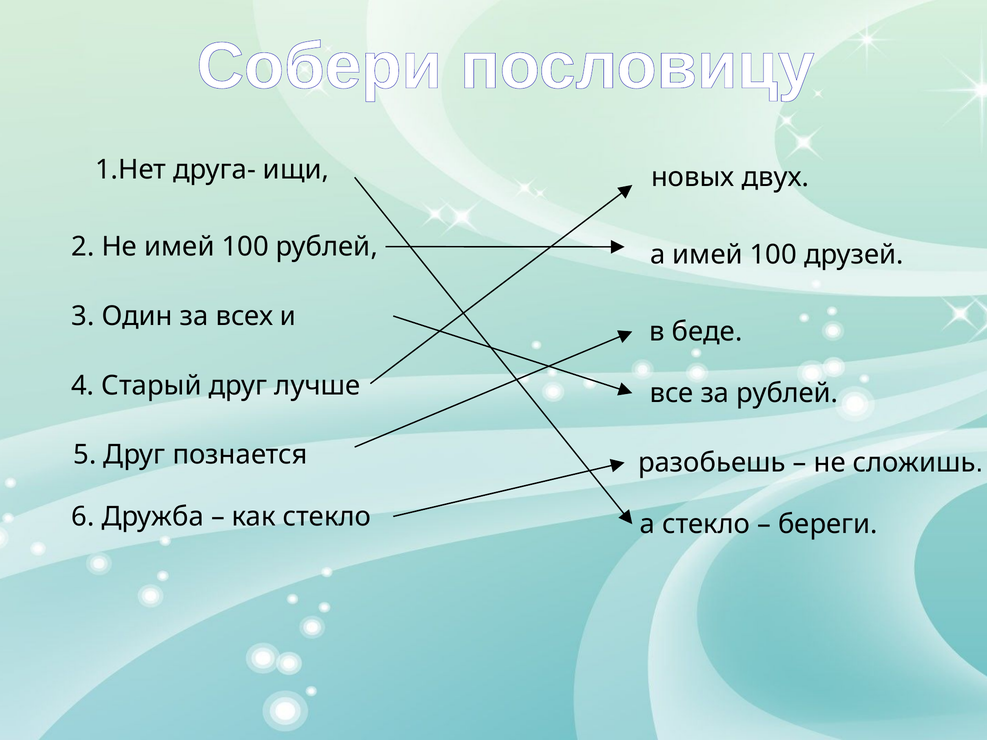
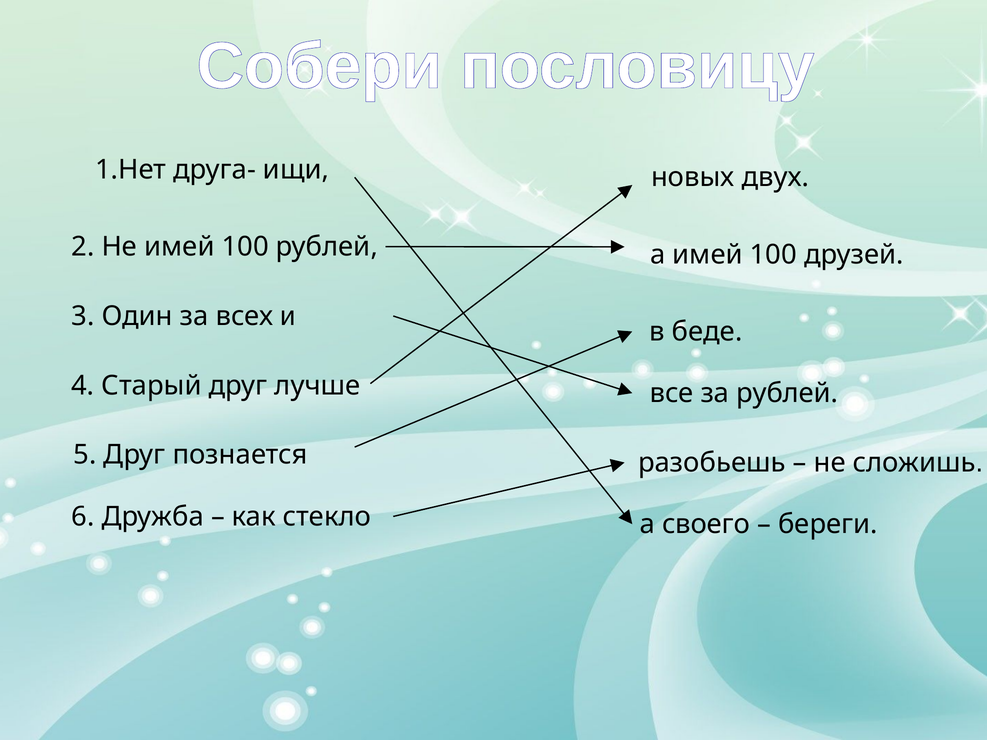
а стекло: стекло -> своего (706, 524)
